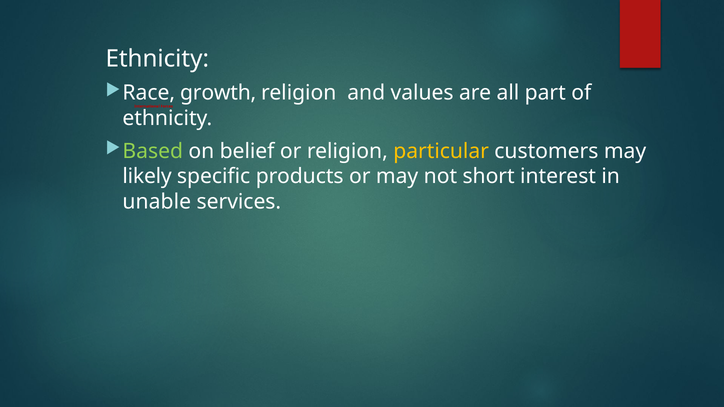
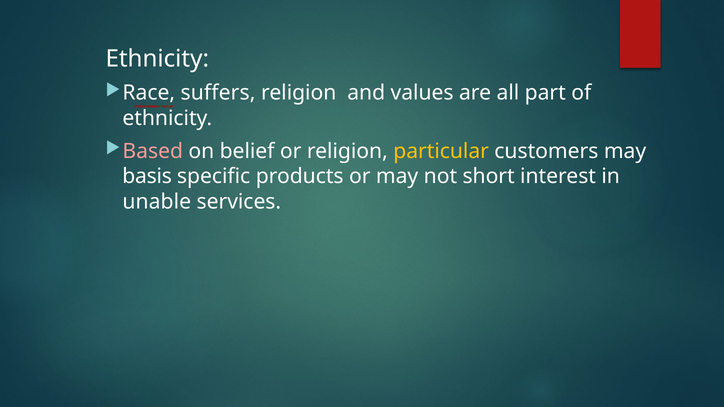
growth: growth -> suffers (218, 93)
Based colour: light green -> pink (153, 151)
likely: likely -> basis (147, 176)
